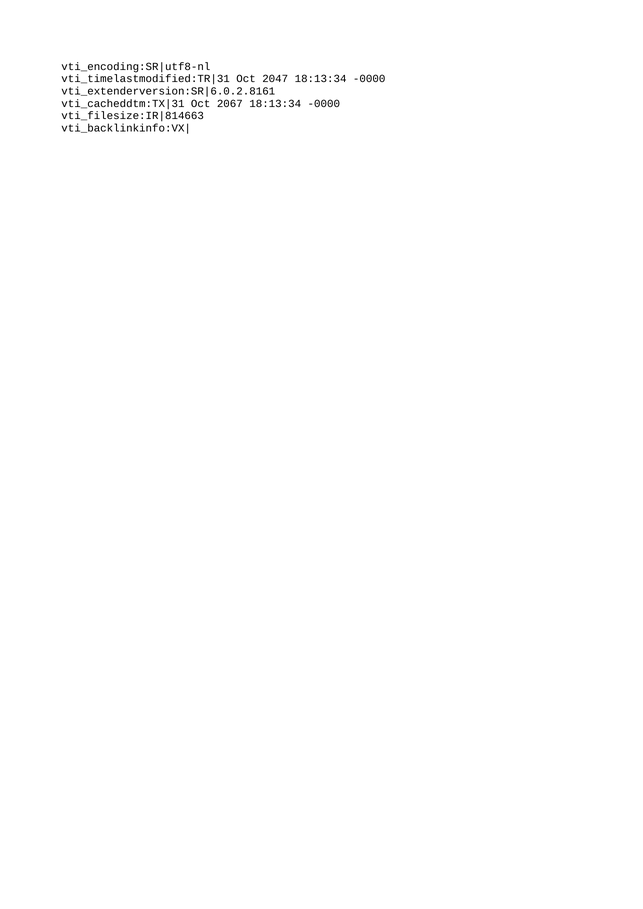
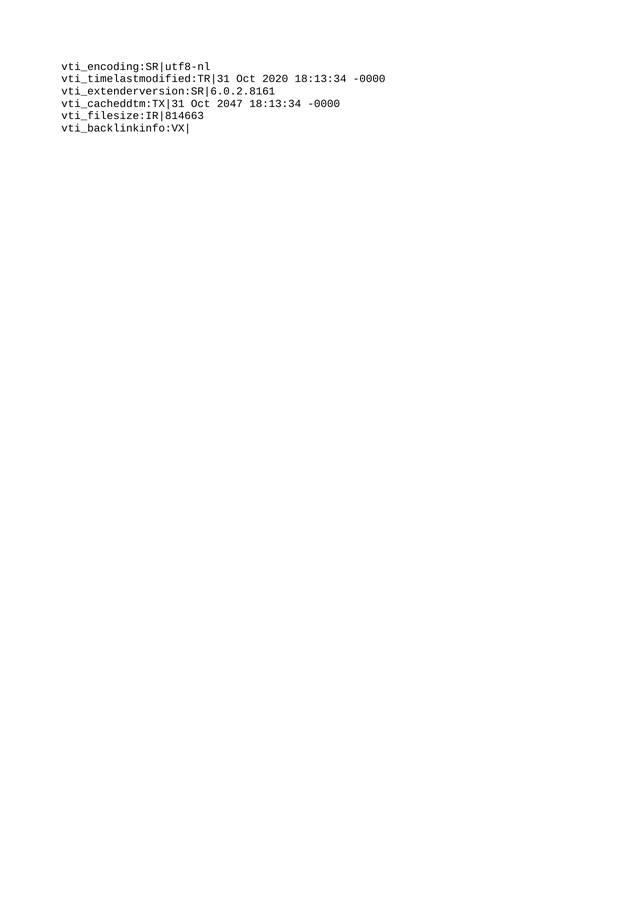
2047: 2047 -> 2020 (275, 79)
2067: 2067 -> 2047 (230, 103)
